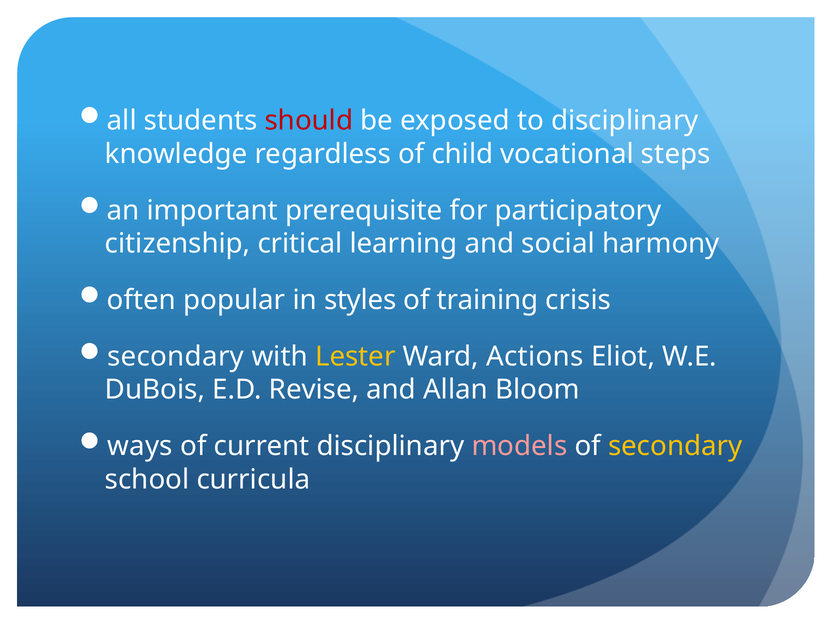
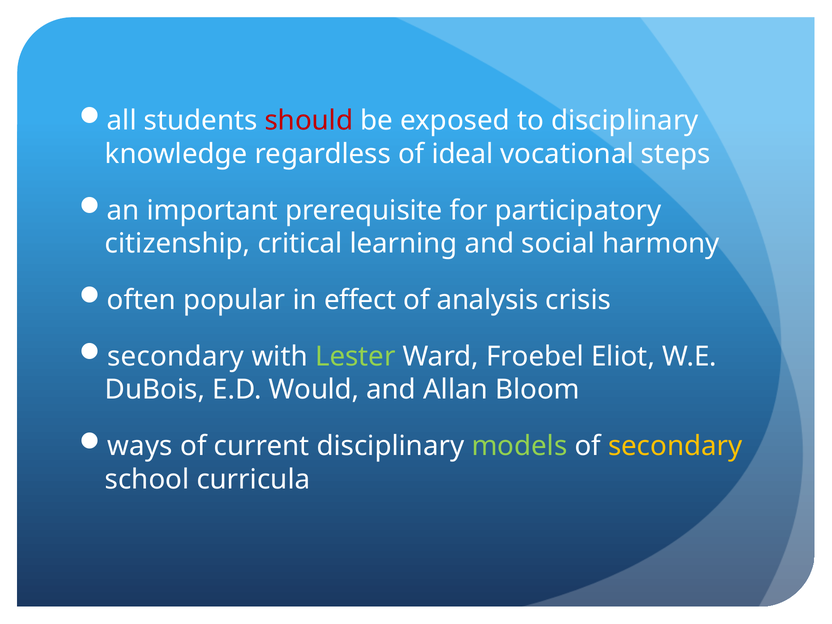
child: child -> ideal (462, 154)
styles: styles -> effect (360, 300)
training: training -> analysis (488, 300)
Lester colour: yellow -> light green (355, 357)
Actions: Actions -> Froebel (535, 357)
Revise: Revise -> Would (314, 390)
models colour: pink -> light green (519, 446)
